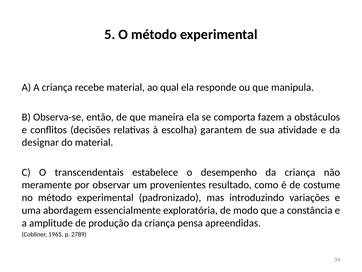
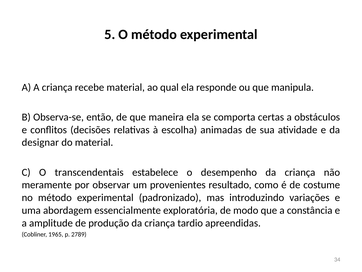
fazem: fazem -> certas (271, 117)
garantem: garantem -> animadas (221, 130)
pensa: pensa -> tardio (190, 223)
